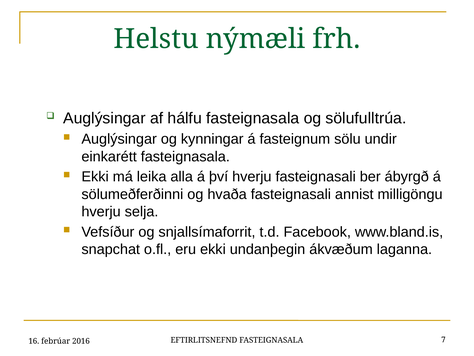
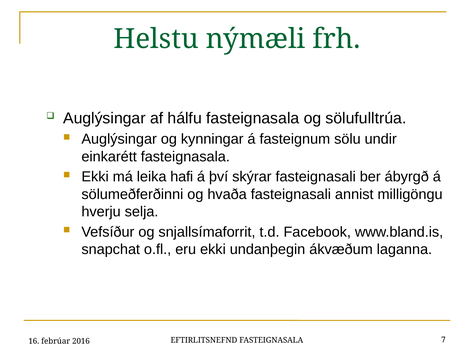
alla: alla -> hafi (182, 177)
því hverju: hverju -> skýrar (252, 177)
